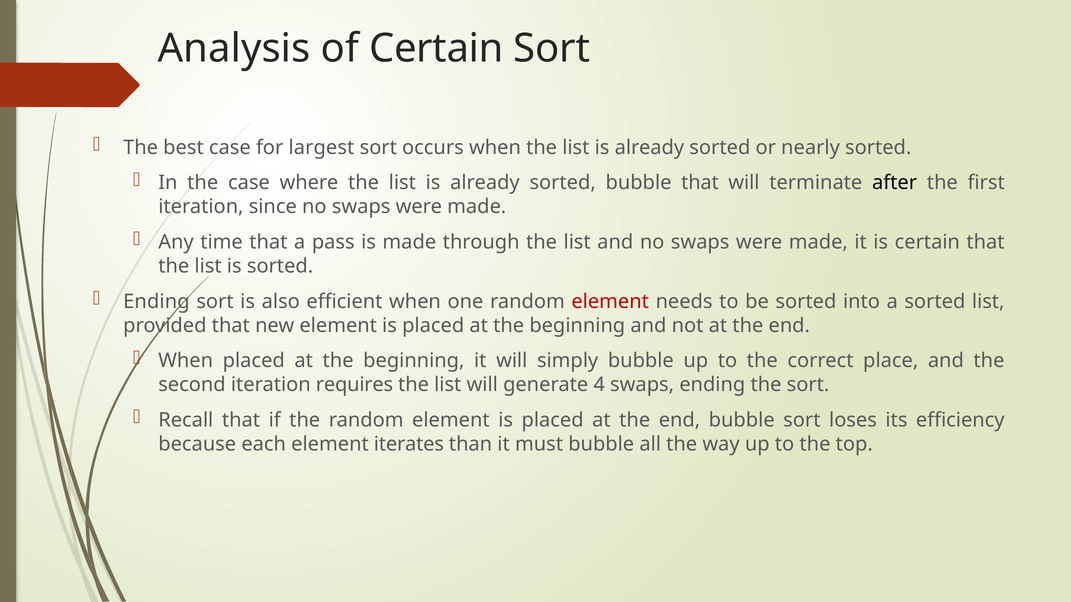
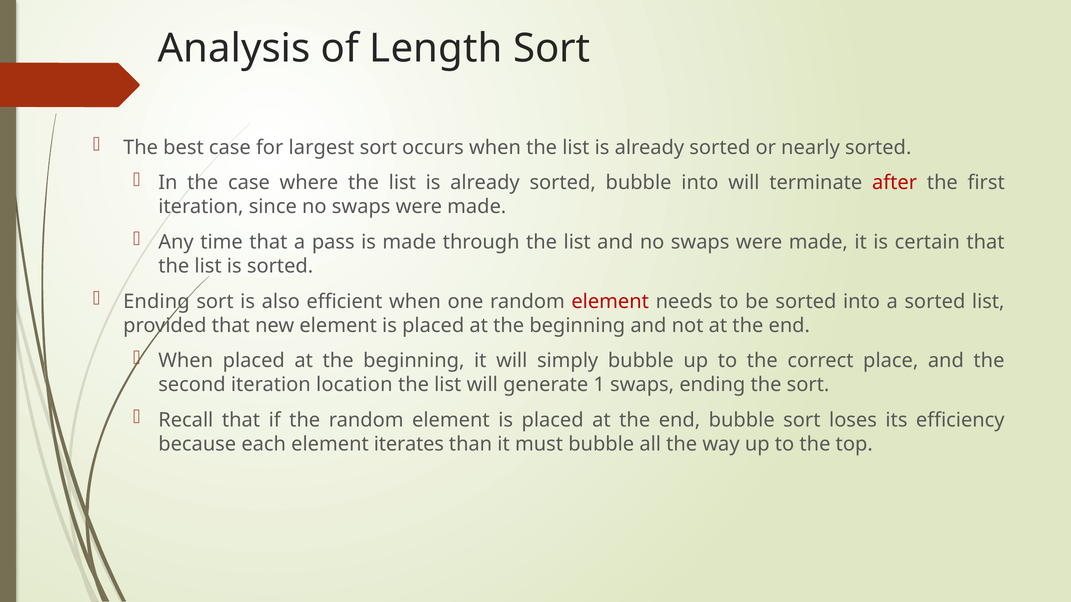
of Certain: Certain -> Length (436, 49)
bubble that: that -> into (700, 183)
after colour: black -> red (895, 183)
requires: requires -> location (354, 385)
4: 4 -> 1 (599, 385)
